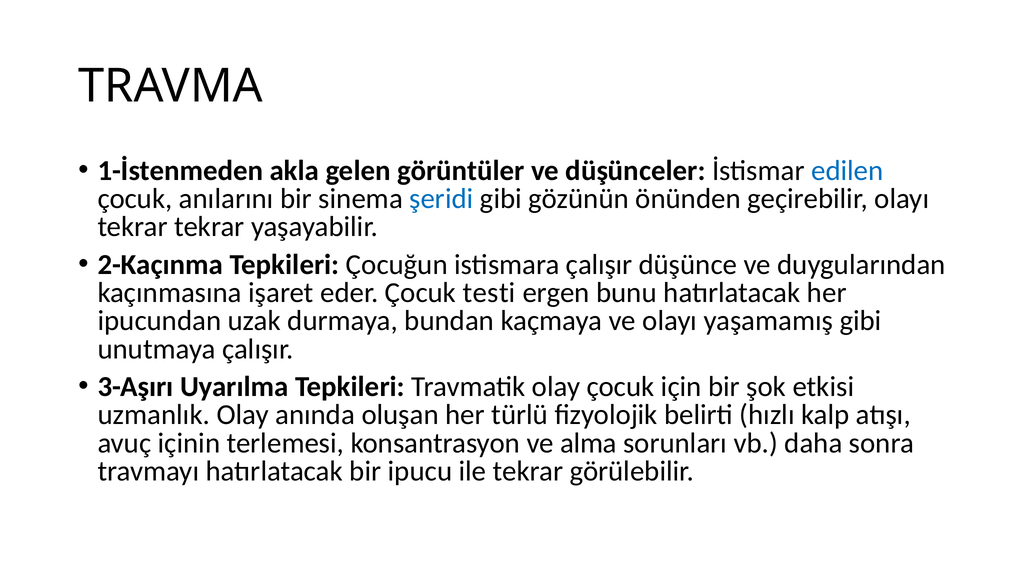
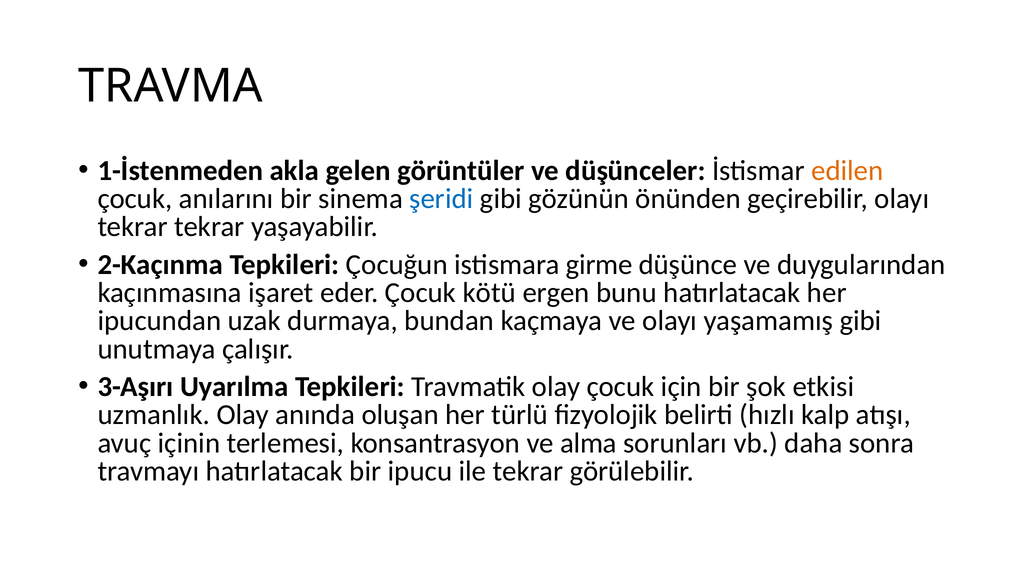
edilen colour: blue -> orange (847, 171)
istismara çalışır: çalışır -> girme (599, 265)
testi: testi -> kötü (489, 293)
